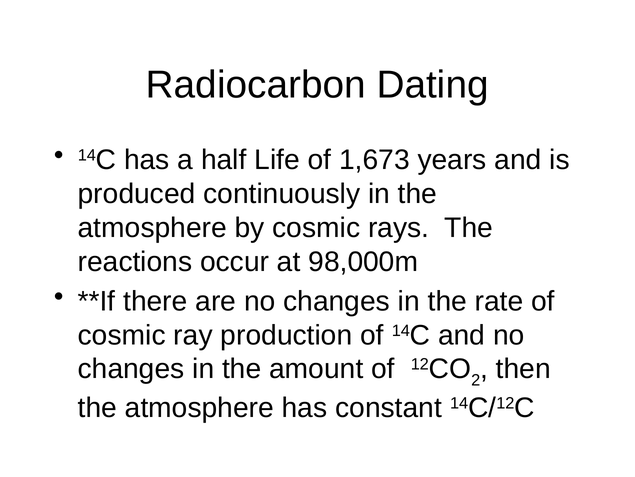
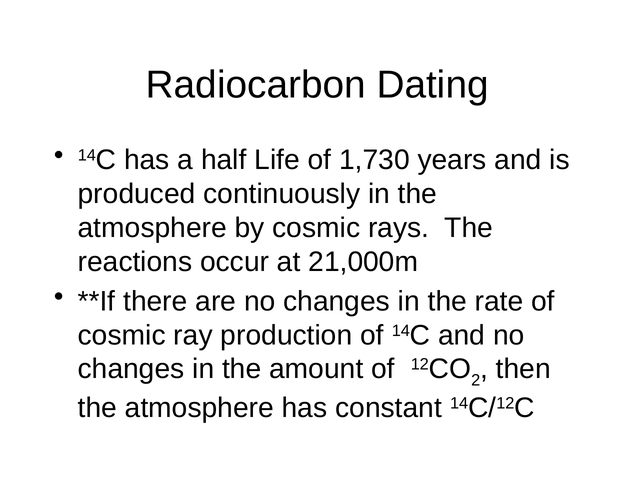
1,673: 1,673 -> 1,730 (374, 160)
98,000m: 98,000m -> 21,000m (363, 261)
